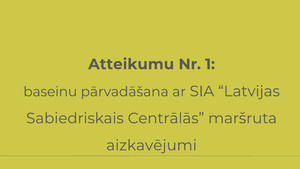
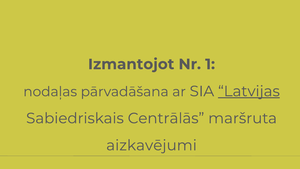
Atteikumu: Atteikumu -> Izmantojot (131, 64)
baseinu: baseinu -> nodaļas (50, 92)
Latvijas underline: none -> present (249, 91)
